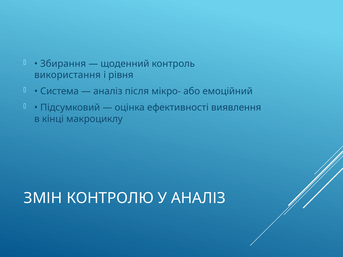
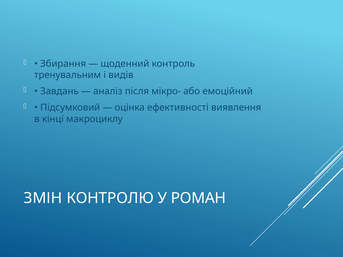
використання: використання -> тренувальним (68, 75)
рівня: рівня -> видів (121, 75)
Система: Система -> Завдань (59, 91)
У АНАЛІЗ: АНАЛІЗ -> РОМАН (198, 198)
